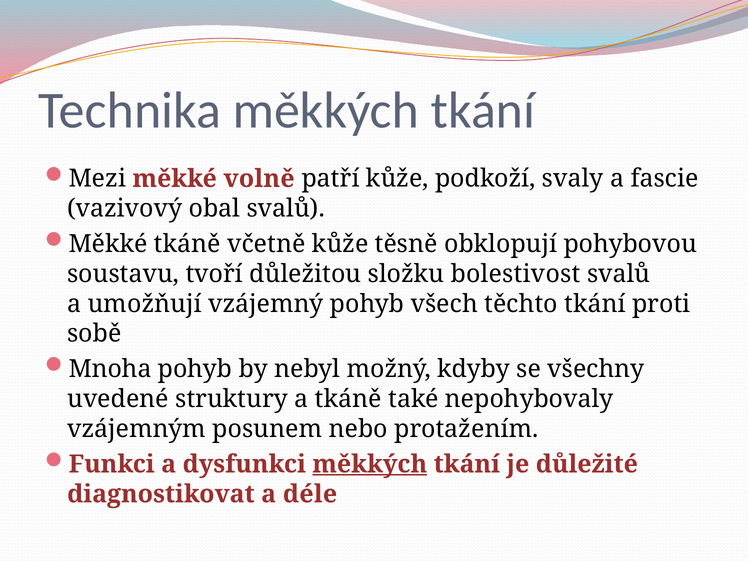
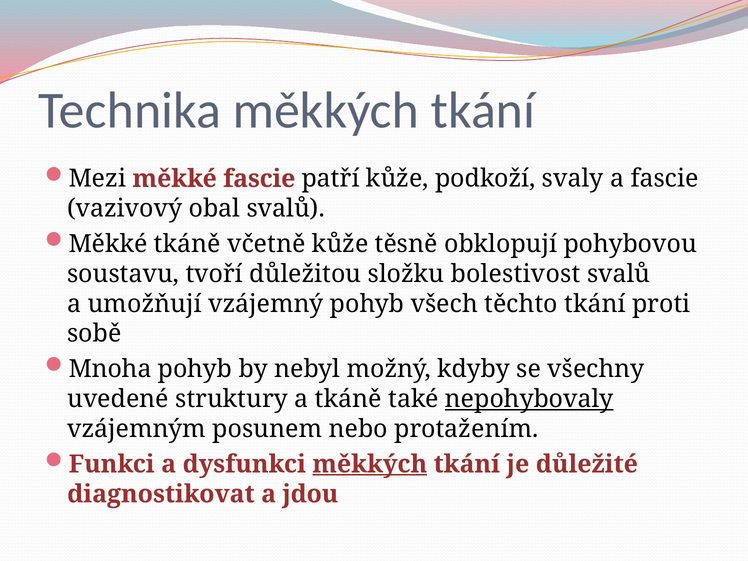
měkké volně: volně -> fascie (259, 179)
nepohybovaly underline: none -> present (529, 399)
déle: déle -> jdou (310, 494)
